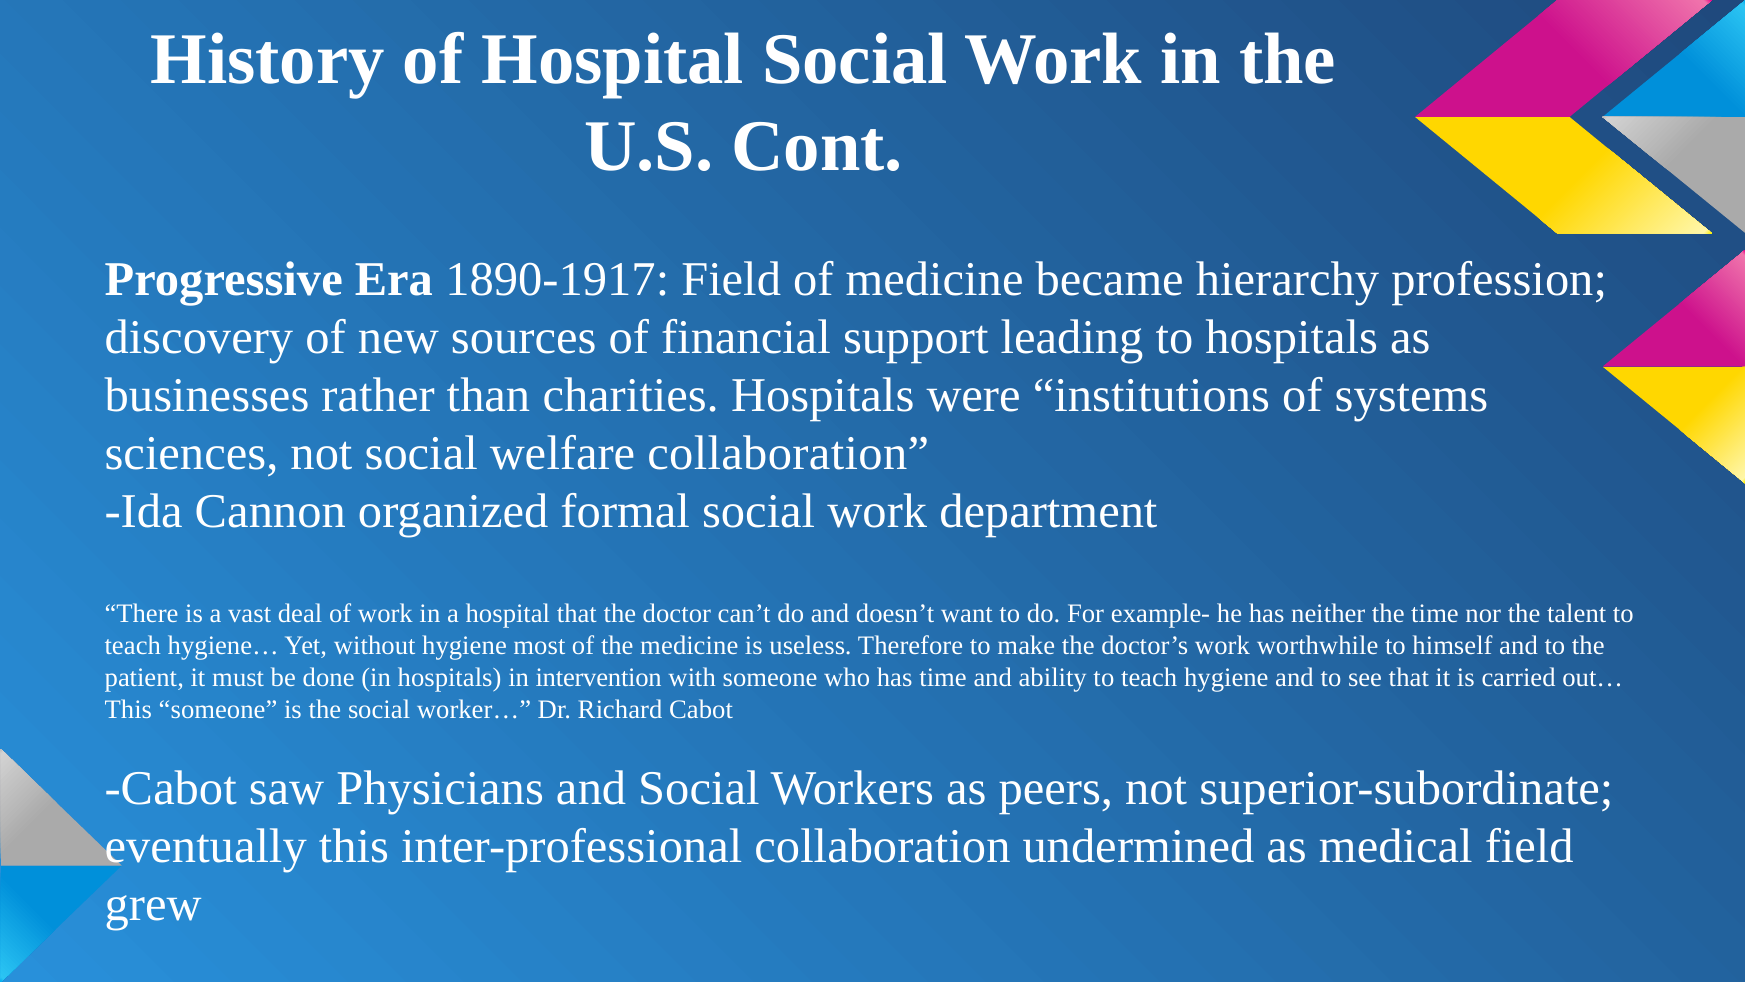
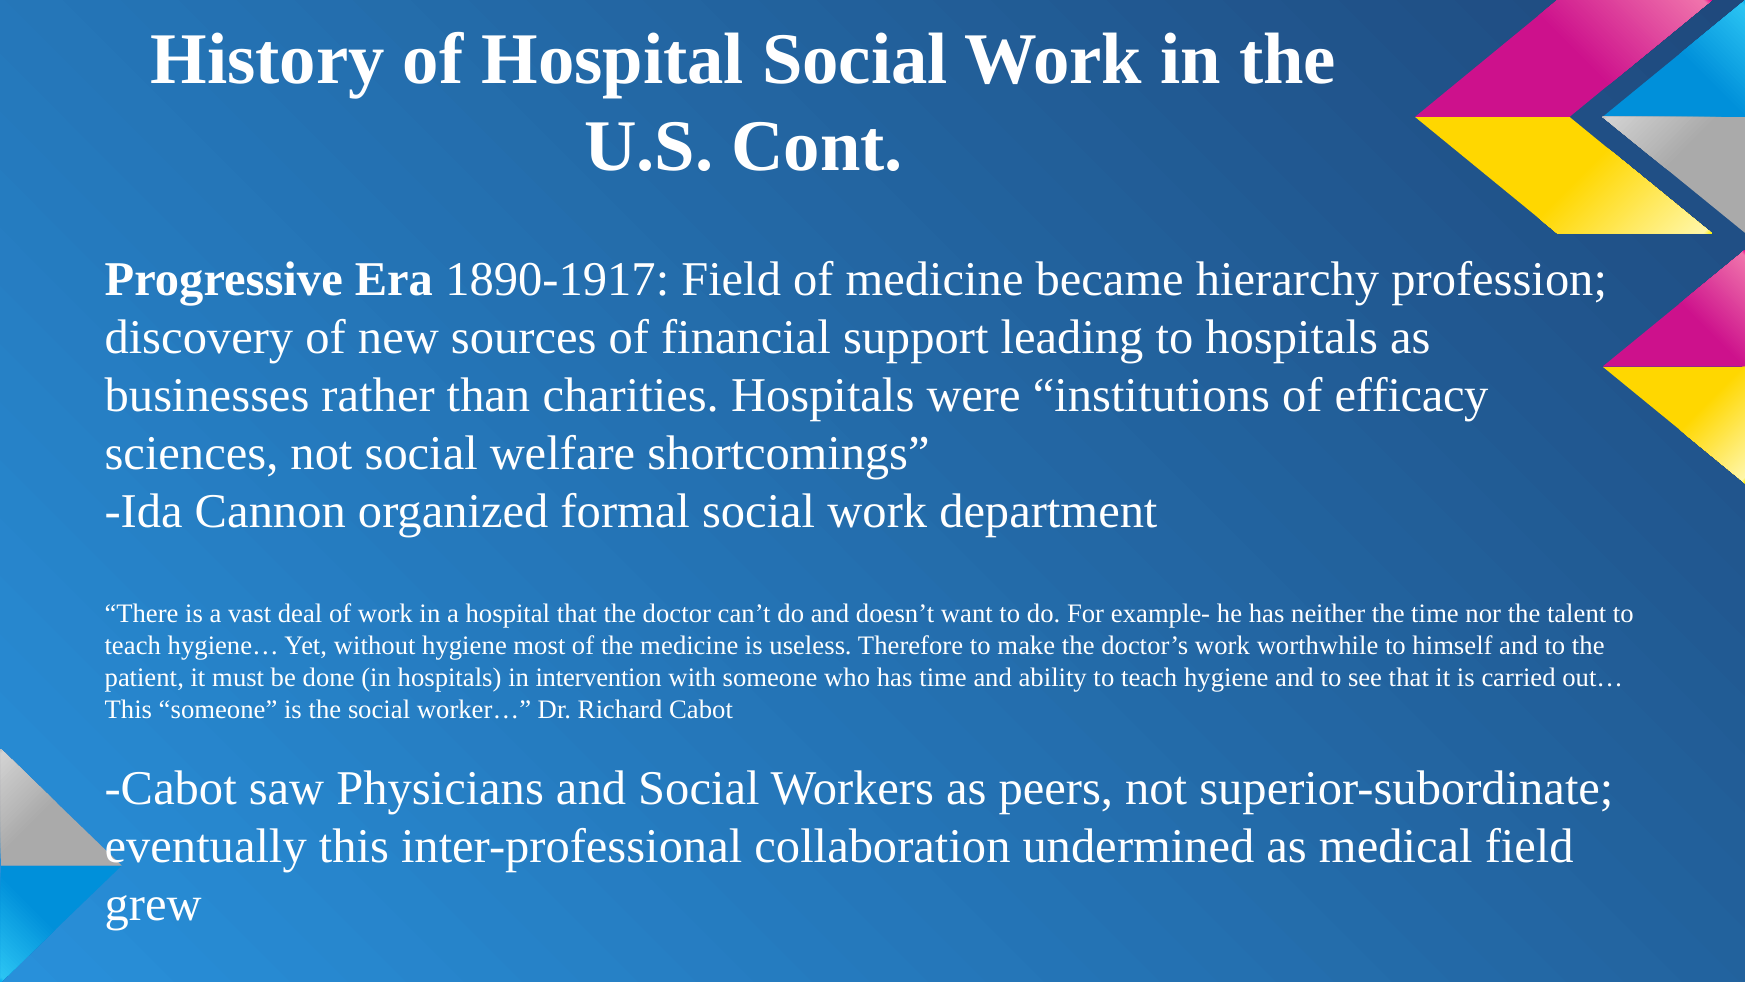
systems: systems -> efficacy (1412, 395)
welfare collaboration: collaboration -> shortcomings (788, 454)
